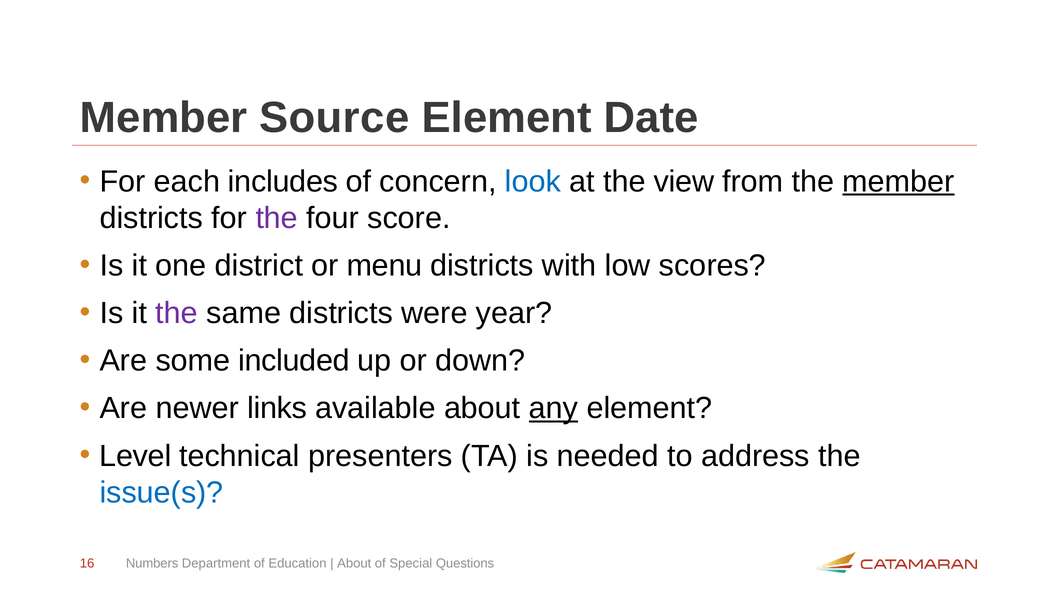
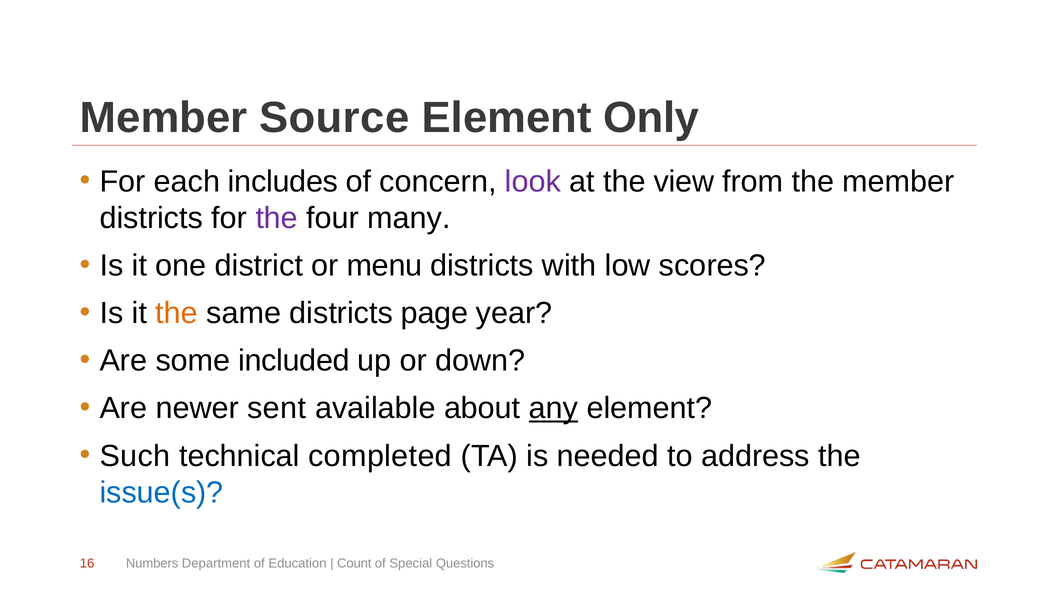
Date: Date -> Only (651, 118)
look colour: blue -> purple (533, 181)
member underline: present -> none (898, 181)
score: score -> many (409, 218)
the colour: purple -> orange (177, 313)
were: were -> page (435, 313)
links: links -> sent (277, 408)
Level: Level -> Such (135, 456)
presenters: presenters -> completed (380, 456)
About: About -> Count (354, 563)
